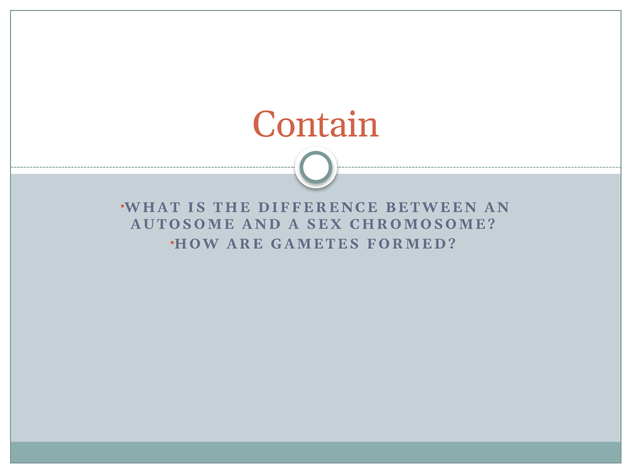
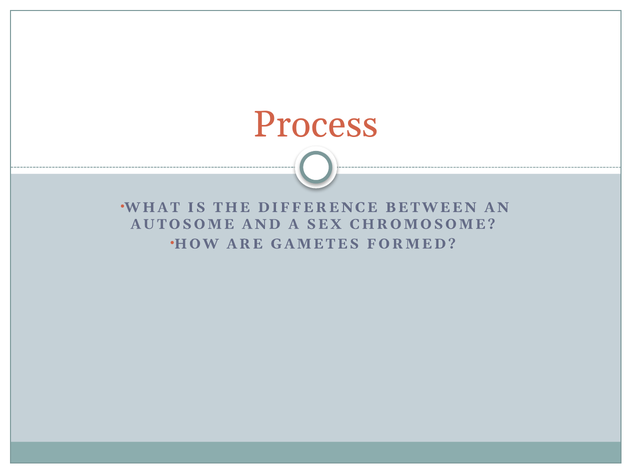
Contain: Contain -> Process (316, 125)
